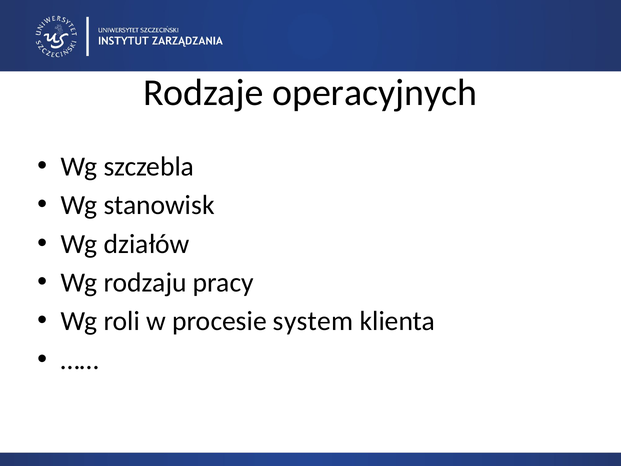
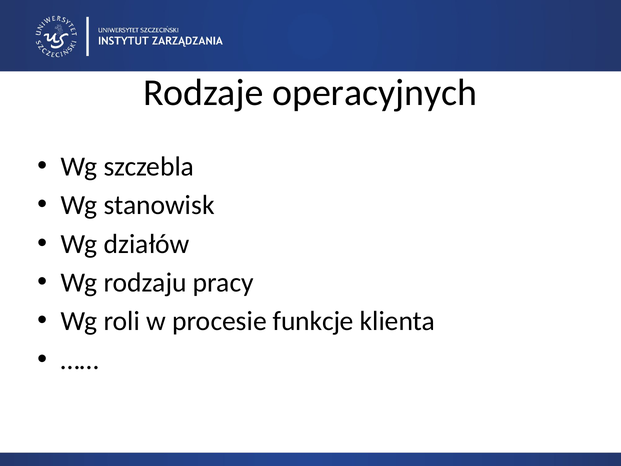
system: system -> funkcje (313, 321)
